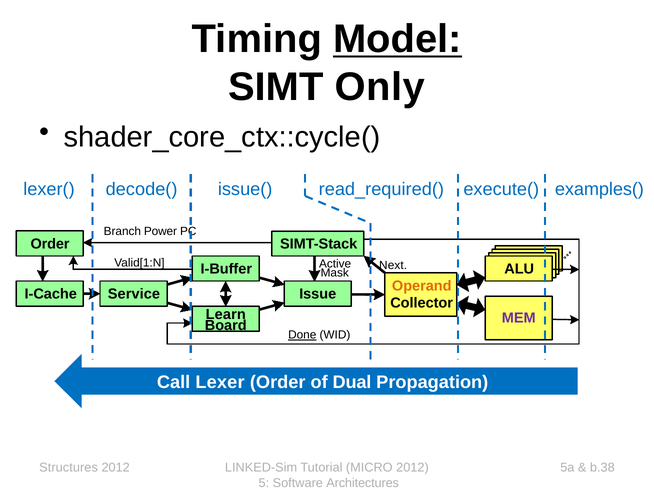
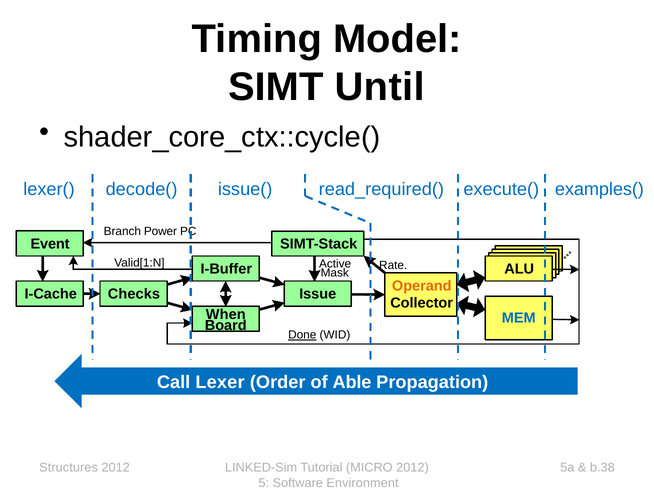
Model underline: present -> none (397, 39)
Only: Only -> Until (380, 87)
Order: Order -> Event (50, 244)
Next: Next -> Rate (393, 266)
Service: Service -> Checks (134, 294)
Learn: Learn -> When (226, 315)
MEM colour: purple -> blue (519, 318)
Dual: Dual -> Able (352, 383)
Architectures: Architectures -> Environment (363, 483)
